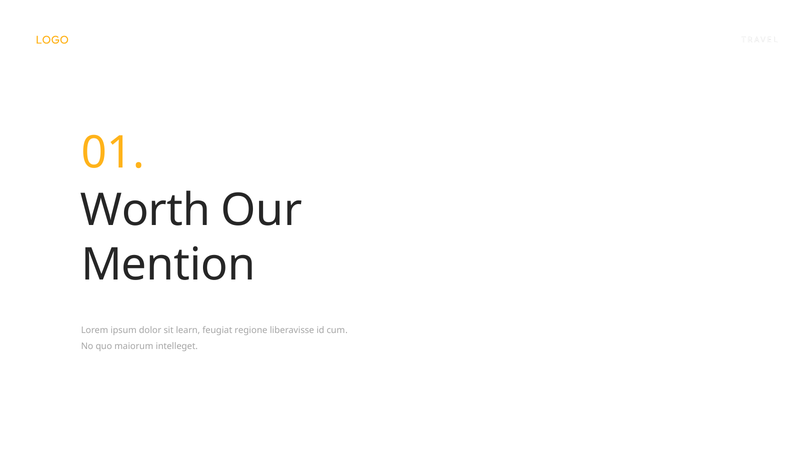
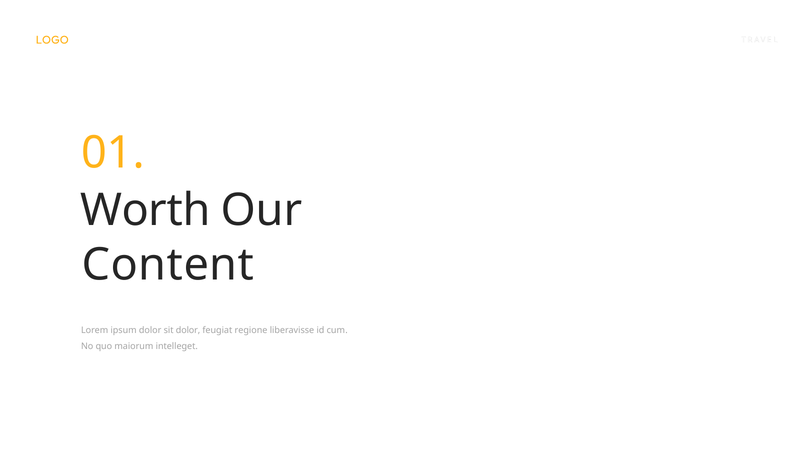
Mention: Mention -> Content (168, 264)
sit learn: learn -> dolor (188, 330)
